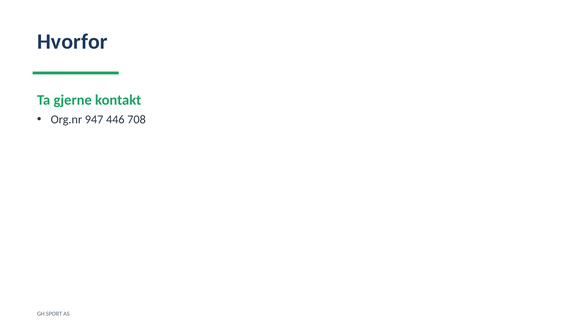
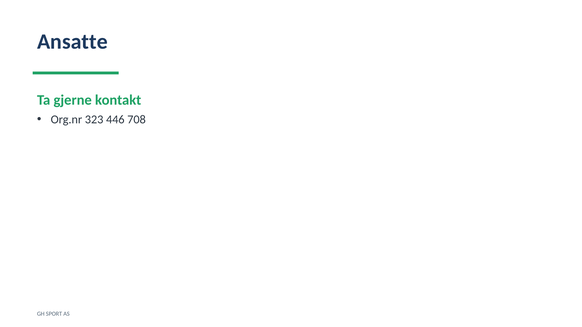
Hvorfor: Hvorfor -> Ansatte (72, 42)
947: 947 -> 323 (94, 120)
